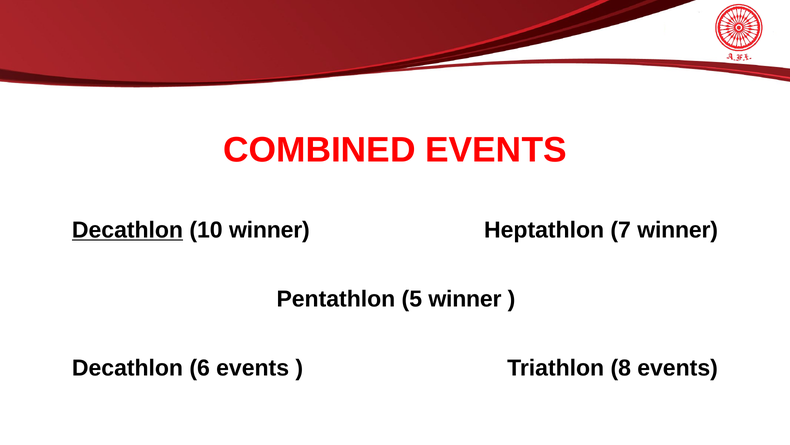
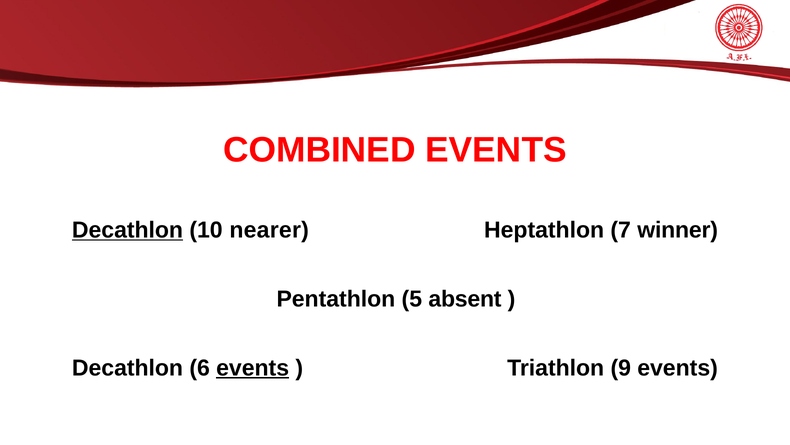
10 winner: winner -> nearer (269, 230)
5 winner: winner -> absent (465, 299)
events underline: none -> present (253, 367)
8: 8 -> 9 (621, 367)
